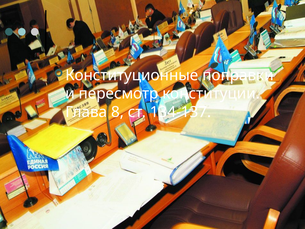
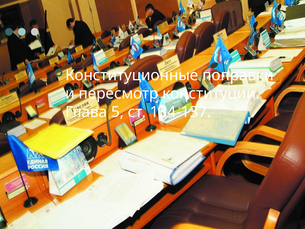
8: 8 -> 5 (117, 112)
